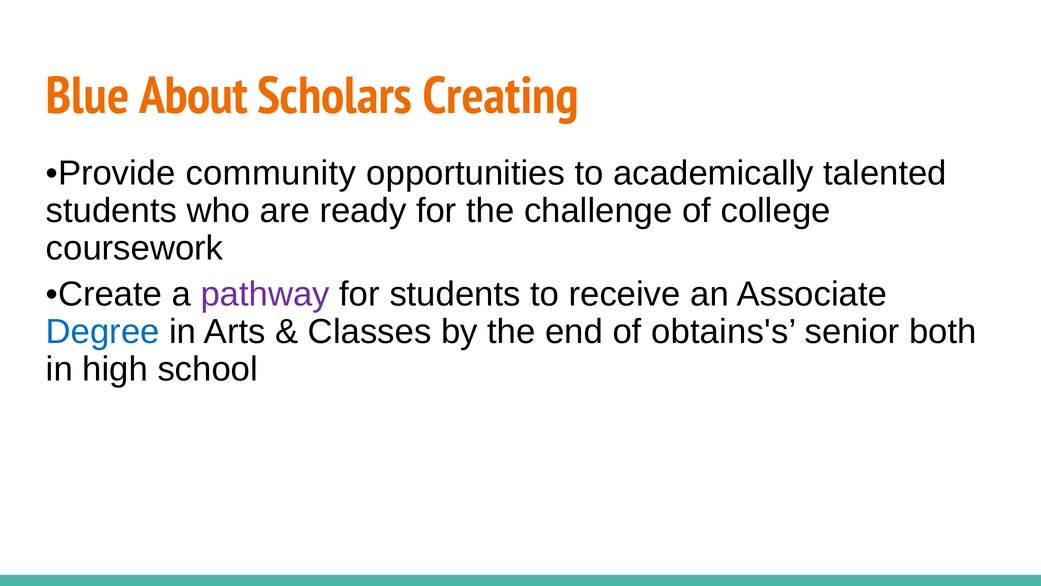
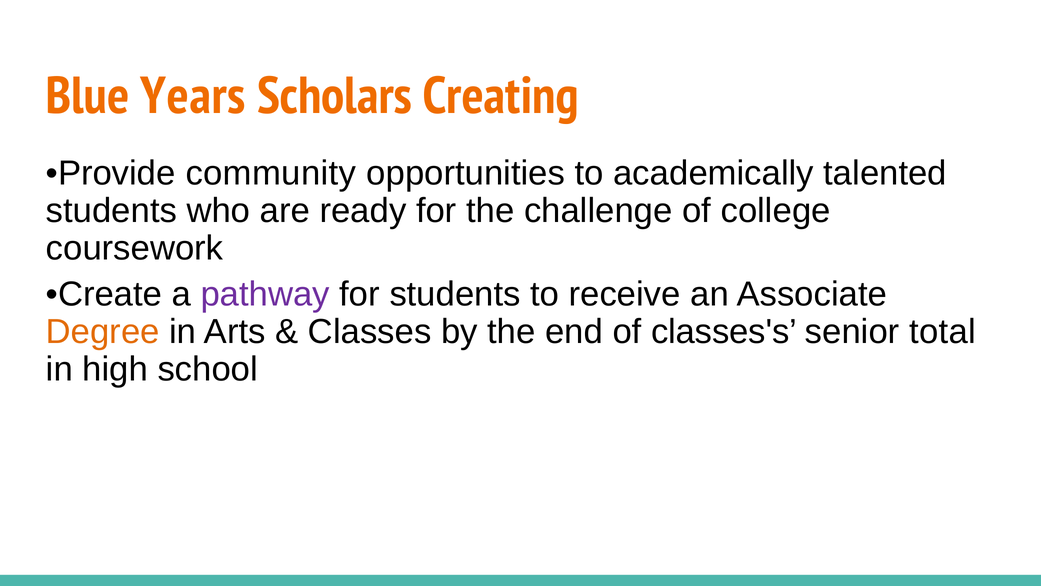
About: About -> Years (193, 96)
Degree colour: blue -> orange (103, 332)
obtains's: obtains's -> classes's (724, 332)
both: both -> total (943, 332)
